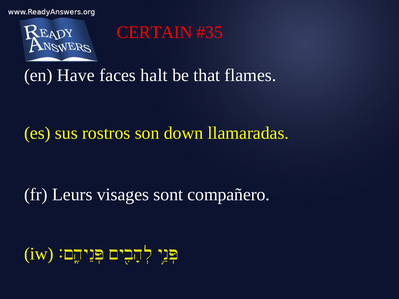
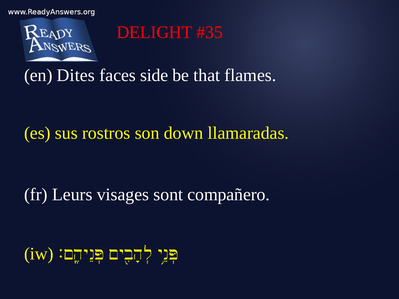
CERTAIN: CERTAIN -> DELIGHT (154, 32)
Have: Have -> Dites (76, 75)
halt: halt -> side (154, 75)
